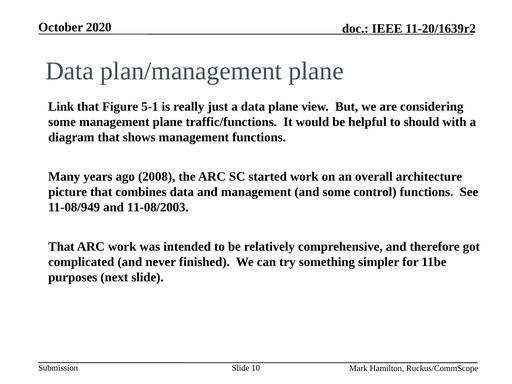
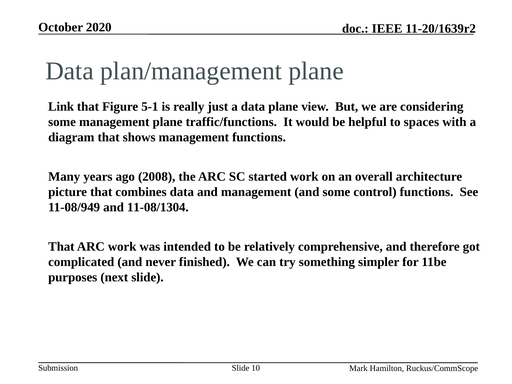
should: should -> spaces (421, 122)
11-08/2003: 11-08/2003 -> 11-08/1304 (158, 207)
